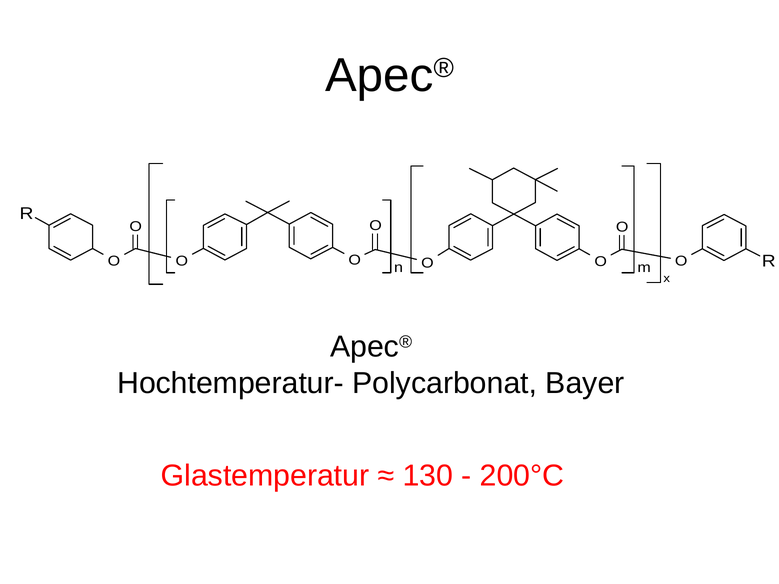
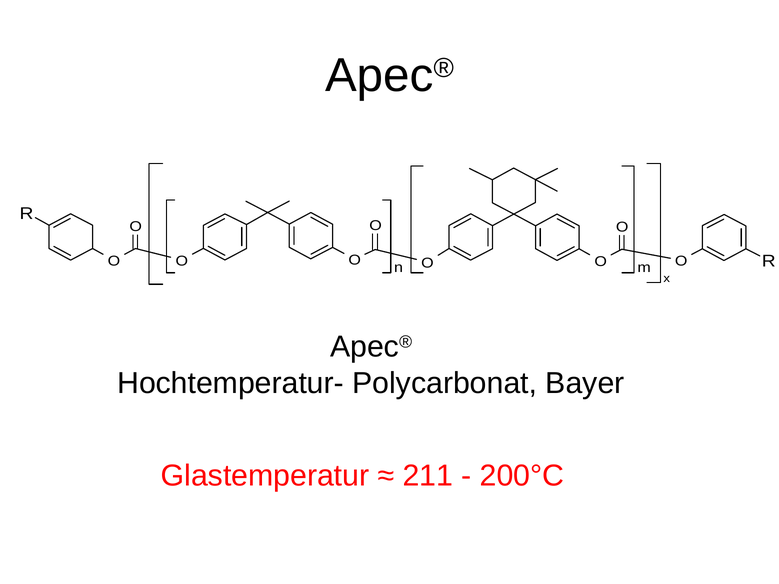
130: 130 -> 211 (428, 476)
